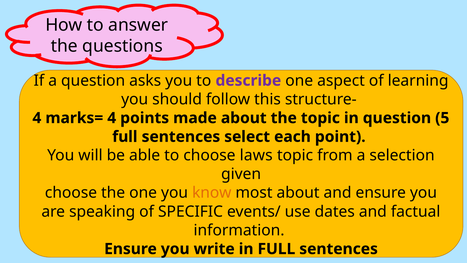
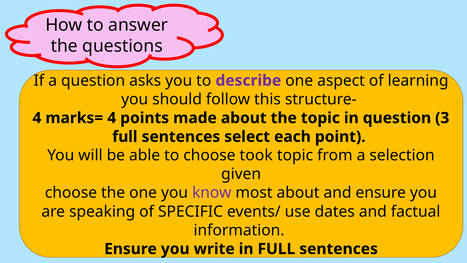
5: 5 -> 3 (442, 118)
laws: laws -> took (256, 155)
know colour: orange -> purple (212, 193)
